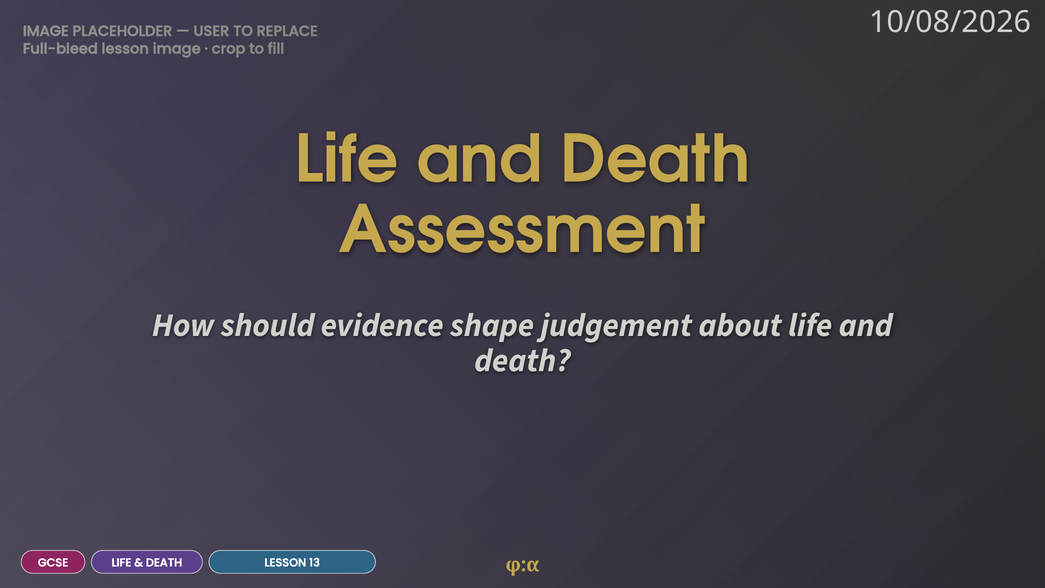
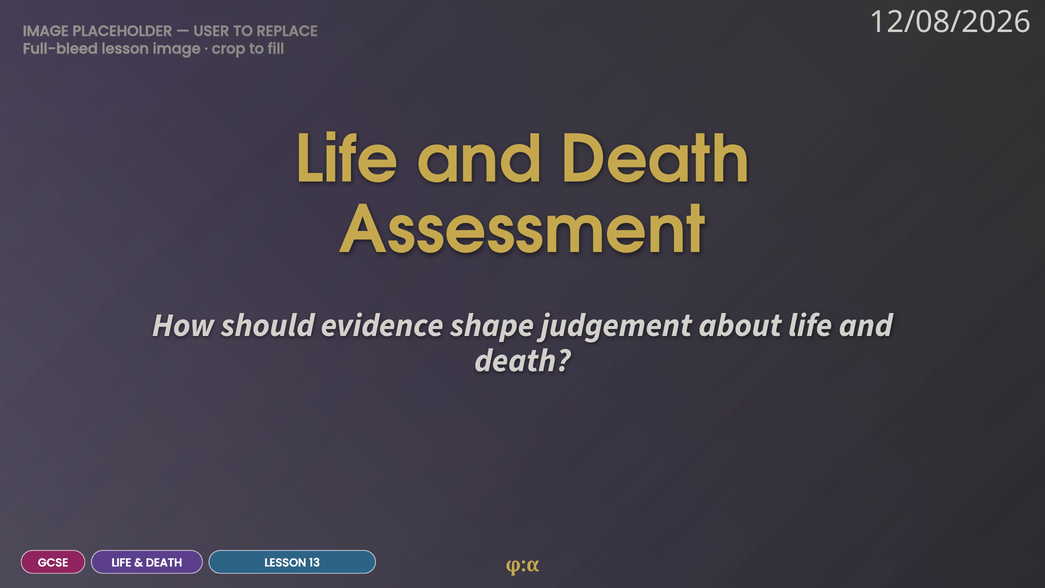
10/08/2026: 10/08/2026 -> 12/08/2026 (950, 22)
